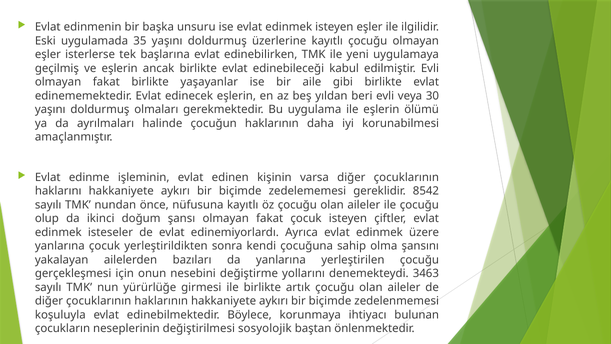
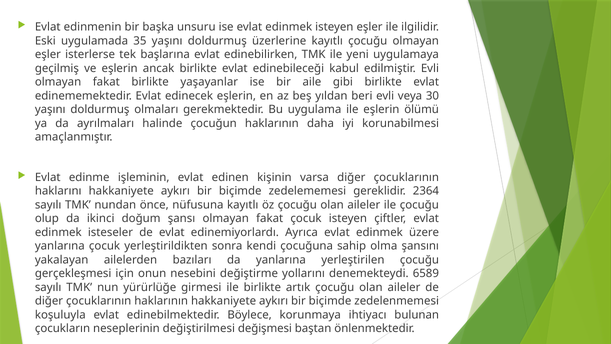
8542: 8542 -> 2364 (426, 191)
3463: 3463 -> 6589 (426, 273)
sosyolojik: sosyolojik -> değişmesi (265, 328)
